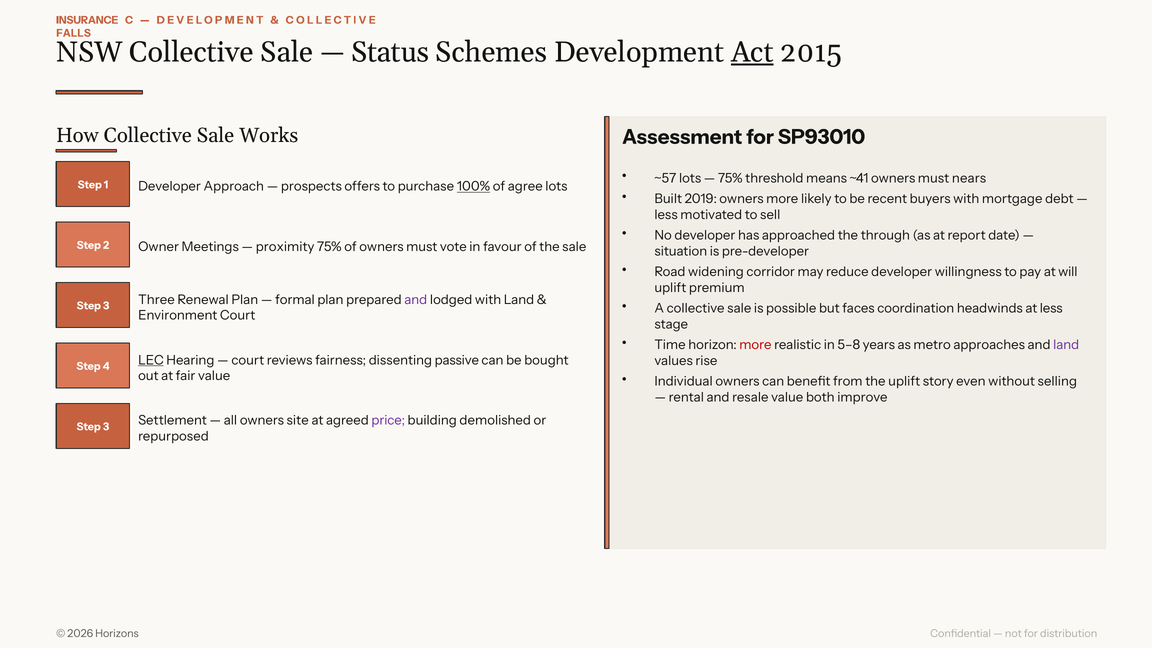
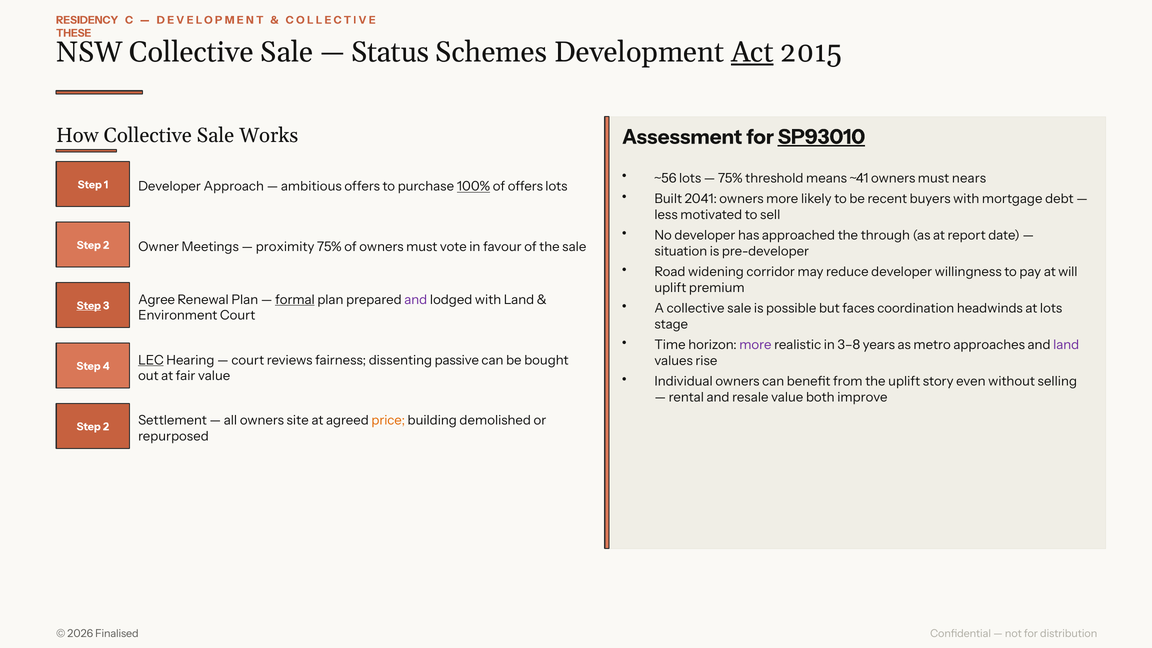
INSURANCE: INSURANCE -> RESIDENCY (87, 20)
FALLS: FALLS -> THESE (74, 33)
SP93010 underline: none -> present (821, 137)
~57: ~57 -> ~56 (665, 178)
prospects: prospects -> ambitious (311, 187)
of agree: agree -> offers (525, 187)
2019: 2019 -> 2041 (701, 199)
at less: less -> lots (1051, 308)
Step underline: none -> present (89, 306)
Three: Three -> Agree (157, 300)
formal underline: none -> present (295, 300)
more colour: red -> purple (755, 345)
5–8: 5–8 -> 3–8 (849, 345)
3: 3 -> 2 (106, 427)
price colour: purple -> orange (388, 421)
Horizons: Horizons -> Finalised (117, 634)
